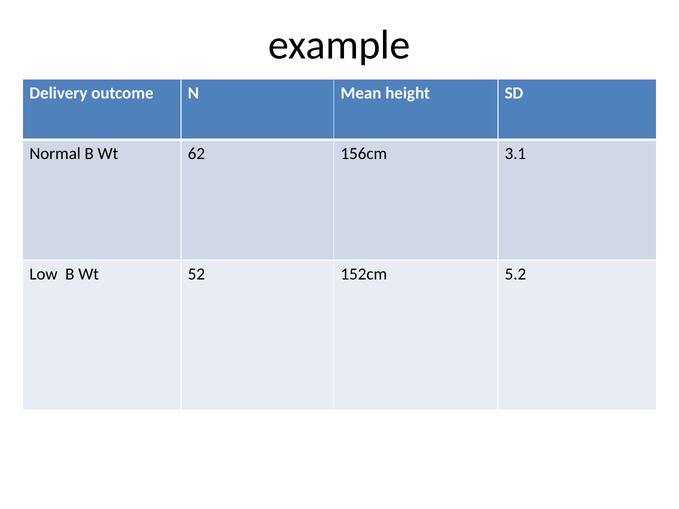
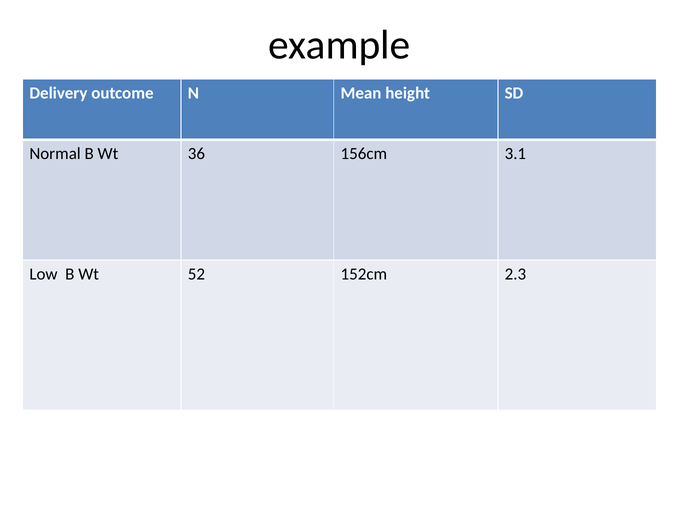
62: 62 -> 36 (196, 154)
5.2: 5.2 -> 2.3 (515, 274)
